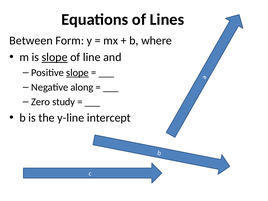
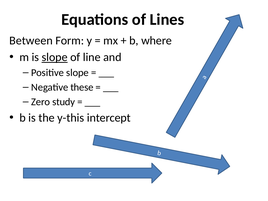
slope underline: present -> none (77, 73)
along: along -> these (82, 87)
y-line: y-line -> y-this (71, 118)
